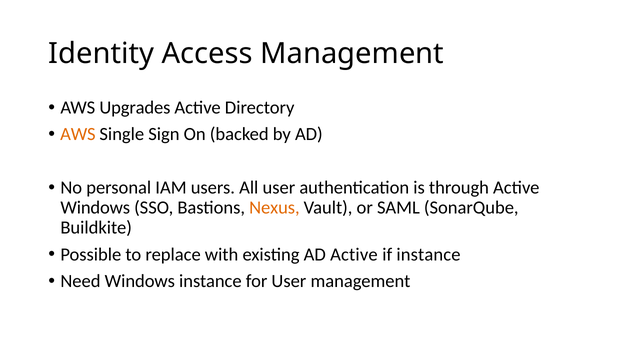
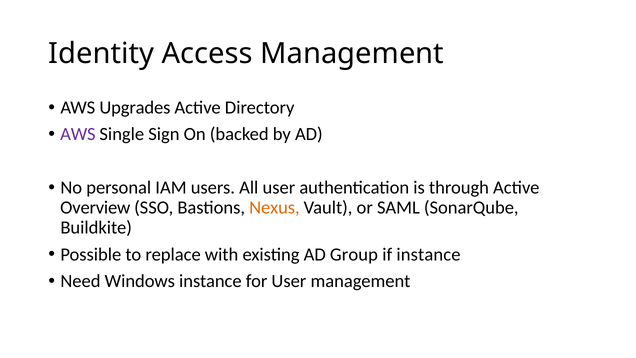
AWS colour: orange -> purple (78, 134)
Windows: Windows -> Overview (95, 208)
AD Active: Active -> Group (354, 254)
